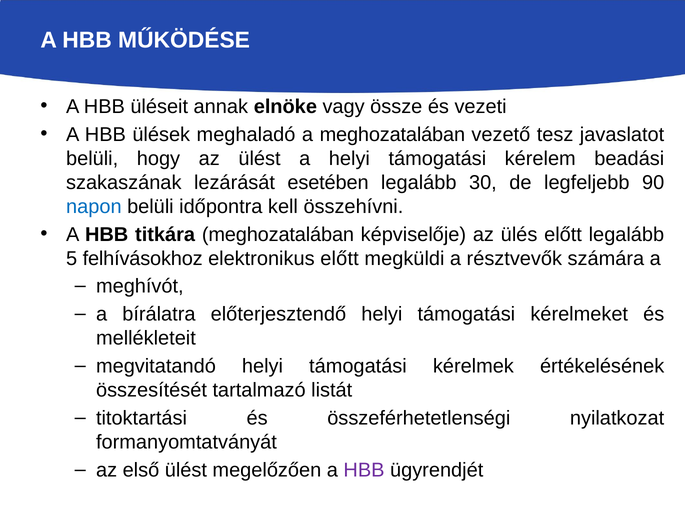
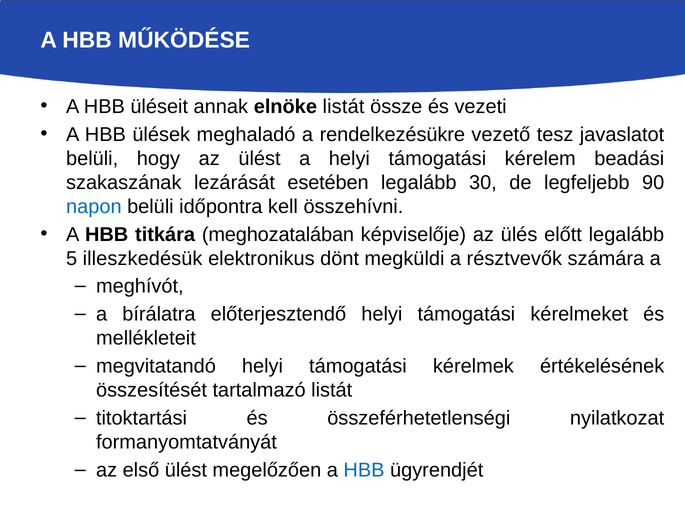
elnöke vagy: vagy -> listát (343, 106)
a meghozatalában: meghozatalában -> rendelkezésükre (392, 134)
felhívásokhoz: felhívásokhoz -> illeszkedésük (143, 258)
elektronikus előtt: előtt -> dönt (340, 258)
HBB colour: purple -> blue (364, 470)
